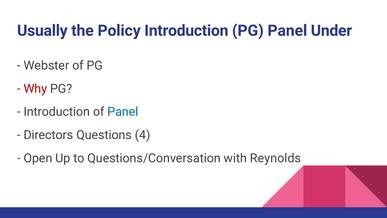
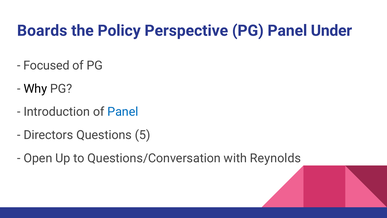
Usually: Usually -> Boards (42, 31)
Policy Introduction: Introduction -> Perspective (186, 31)
Webster: Webster -> Focused (46, 65)
Why colour: red -> black (35, 89)
4: 4 -> 5 (143, 135)
